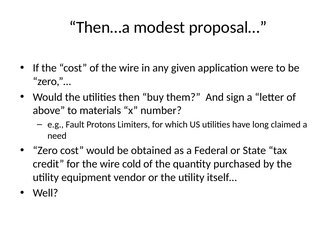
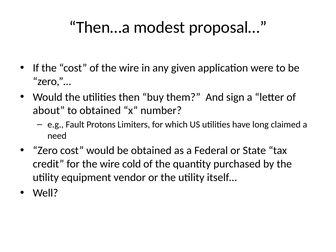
above: above -> about (49, 111)
to materials: materials -> obtained (100, 111)
